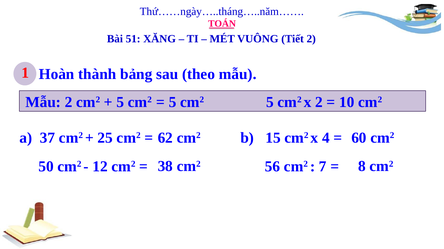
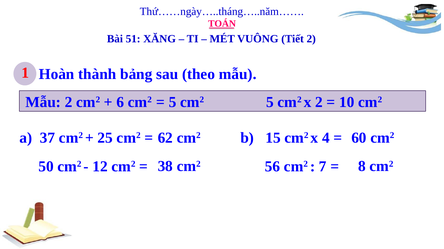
5: 5 -> 6 (120, 102)
